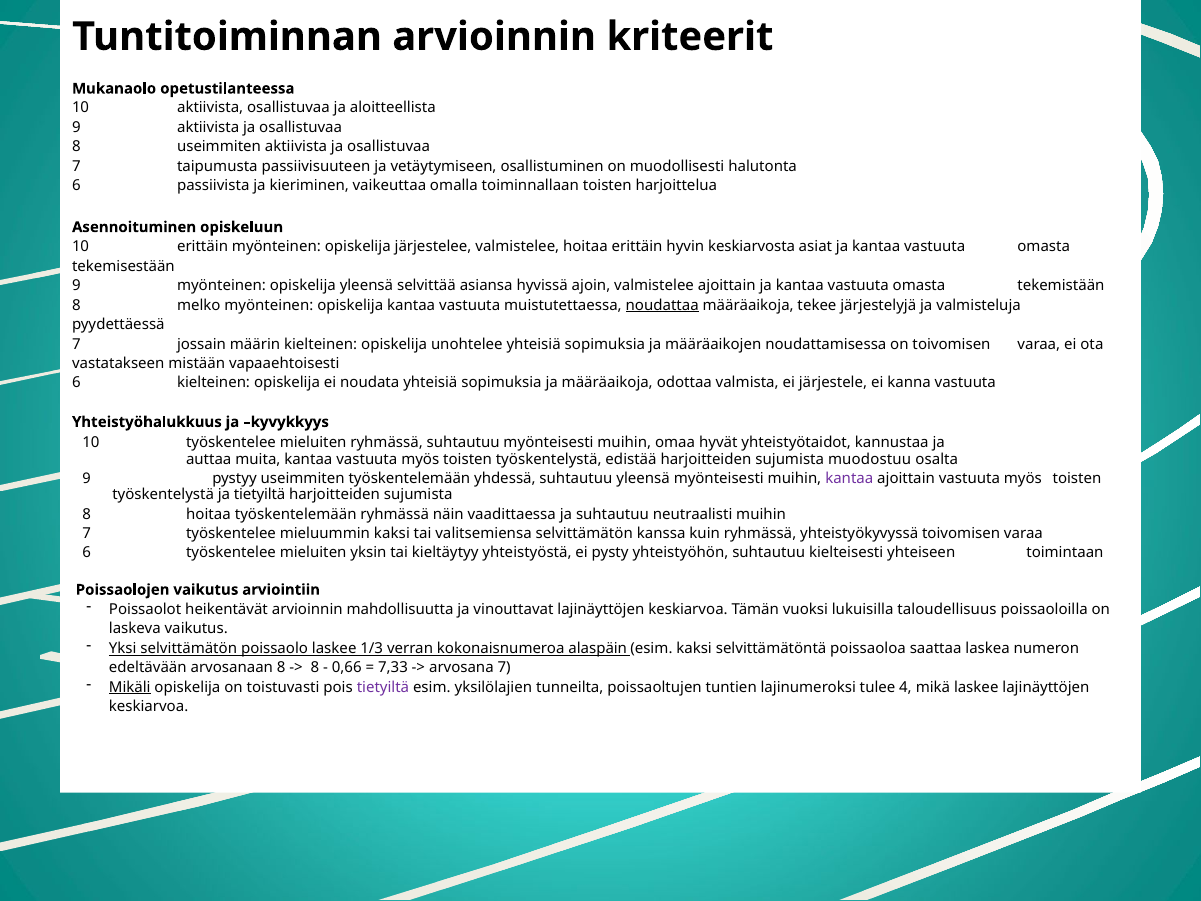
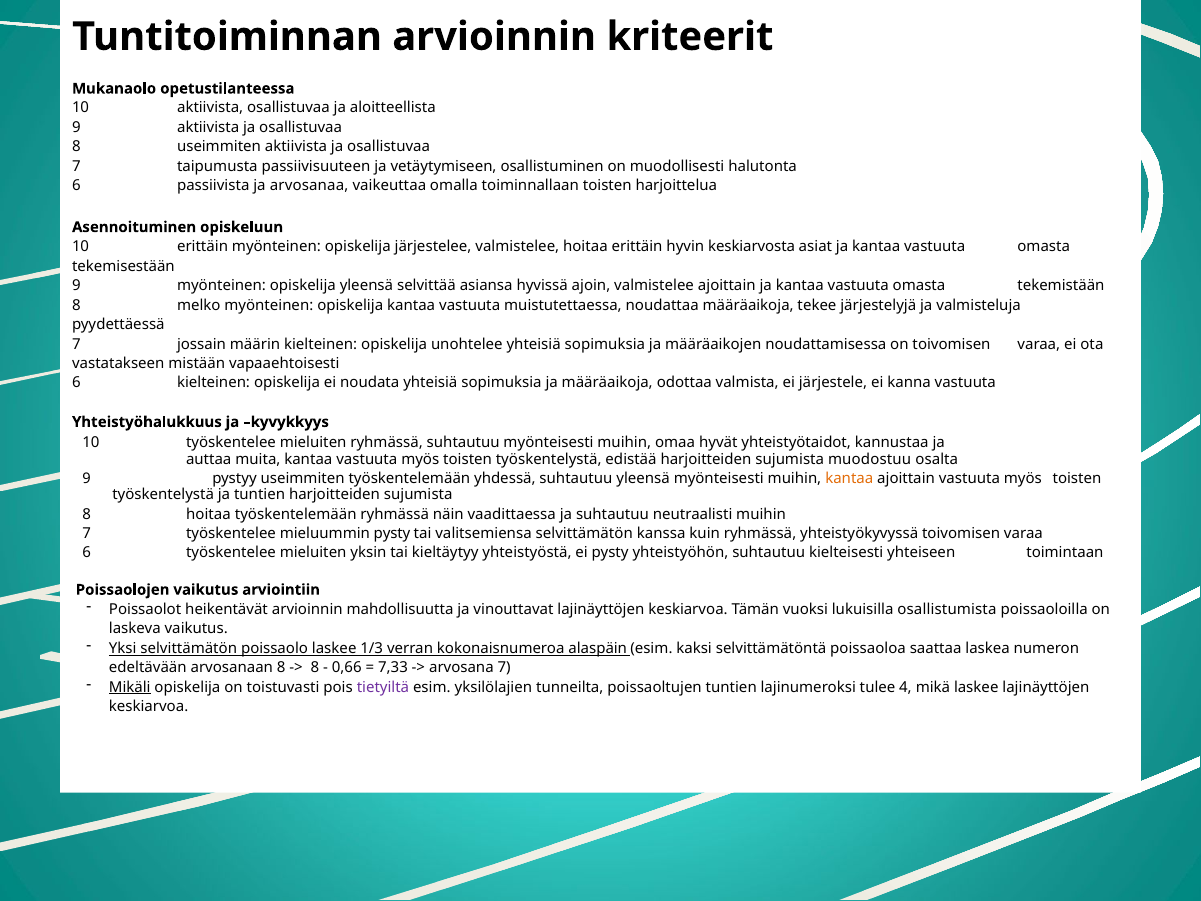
kieriminen: kieriminen -> arvosanaa (309, 186)
noudattaa underline: present -> none (662, 305)
kantaa colour: purple -> orange (849, 478)
ja tietyiltä: tietyiltä -> tuntien (260, 495)
mieluummin kaksi: kaksi -> pysty (392, 533)
taloudellisuus: taloudellisuus -> osallistumista (947, 609)
